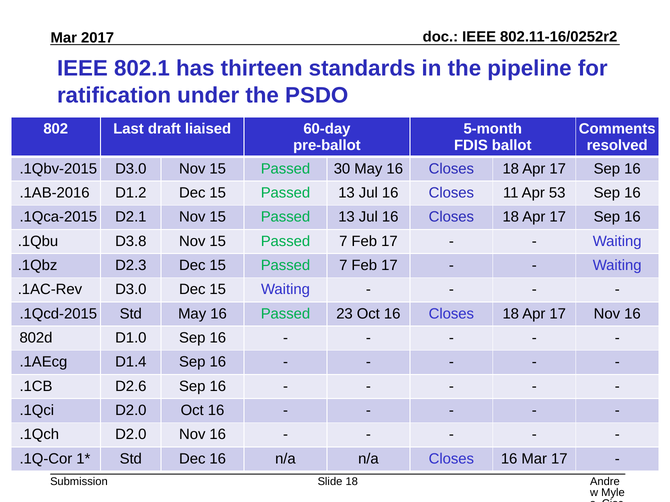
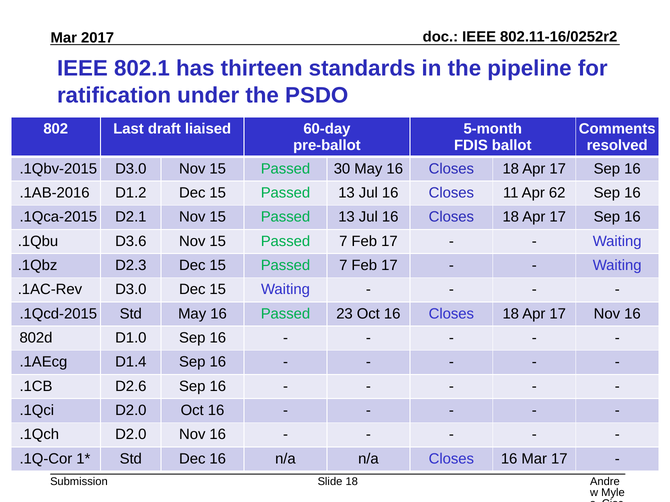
53: 53 -> 62 (557, 193)
D3.8: D3.8 -> D3.6 (131, 241)
